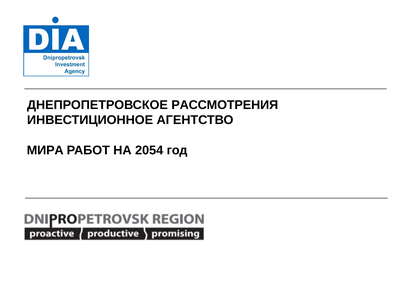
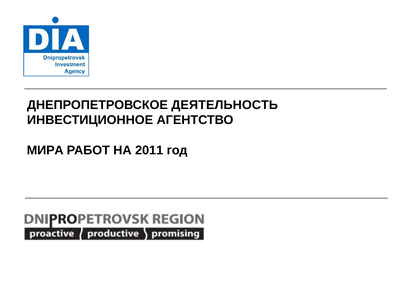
РАССМОТРЕНИЯ: РАССМОТРЕНИЯ -> ДЕЯТЕЛЬНОСТЬ (225, 105)
2054: 2054 -> 2011 (149, 151)
